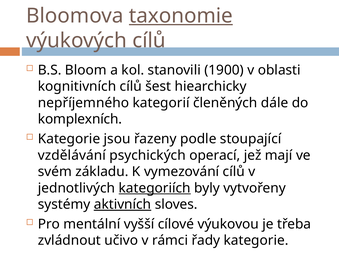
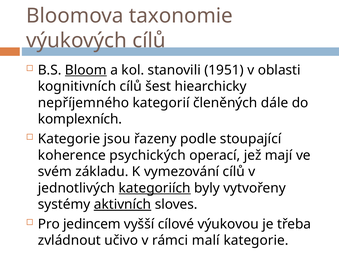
taxonomie underline: present -> none (181, 16)
Bloom underline: none -> present (86, 70)
1900: 1900 -> 1951 (224, 70)
vzdělávání: vzdělávání -> koherence (72, 155)
mentální: mentální -> jedincem (92, 224)
řady: řady -> malí (206, 241)
